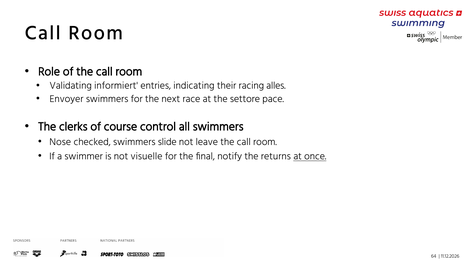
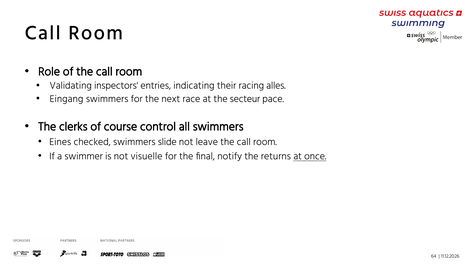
informiert: informiert -> inspectors (116, 85)
Envoyer: Envoyer -> Eingang (66, 99)
settore: settore -> secteur (245, 99)
Nose: Nose -> Eines (60, 142)
